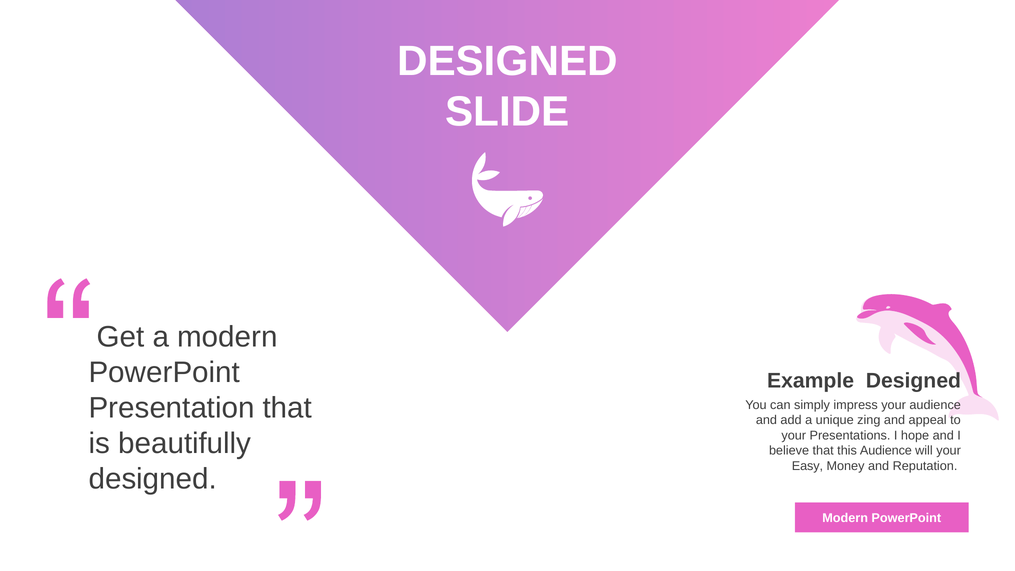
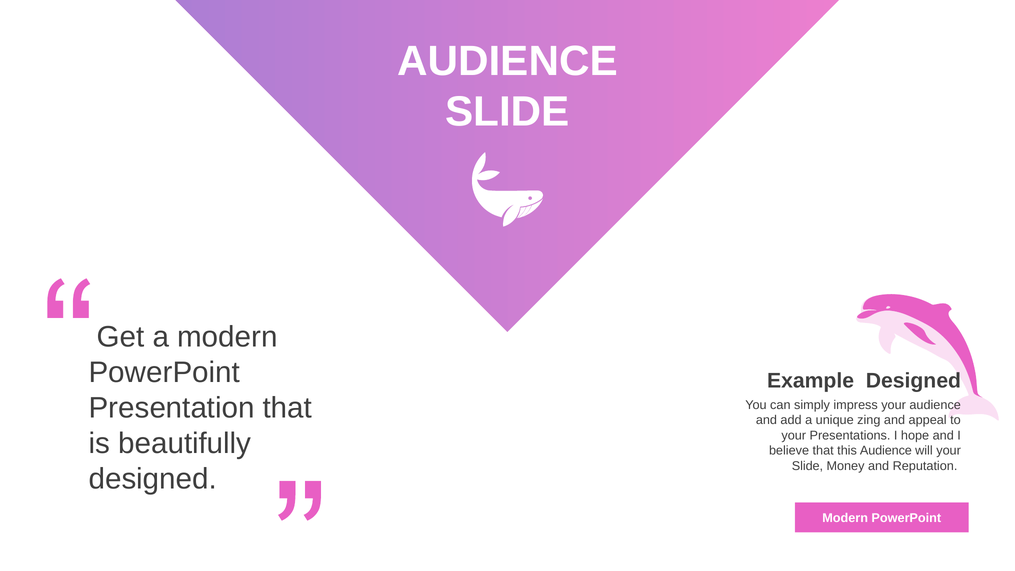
DESIGNED: DESIGNED -> AUDIENCE (507, 61)
Easy: Easy -> Slide (807, 466)
